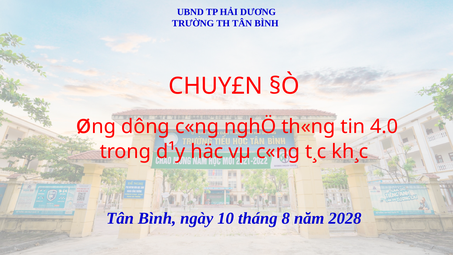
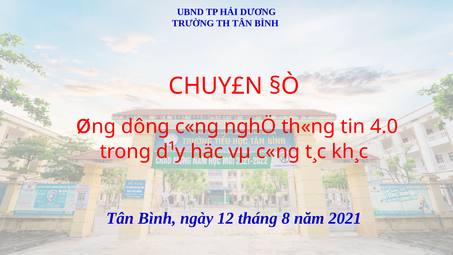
10: 10 -> 12 (226, 218)
2028: 2028 -> 2021 (345, 218)
